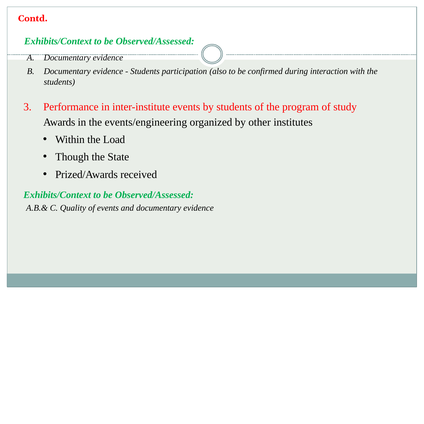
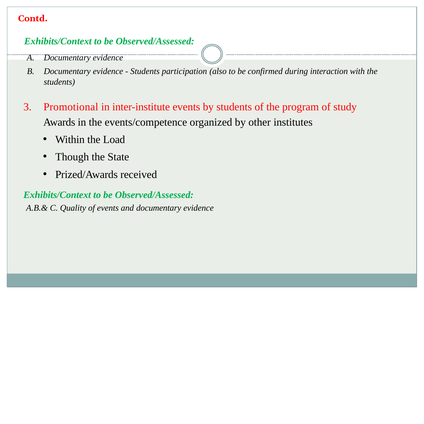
Performance: Performance -> Promotional (71, 107)
events/engineering: events/engineering -> events/competence (146, 122)
